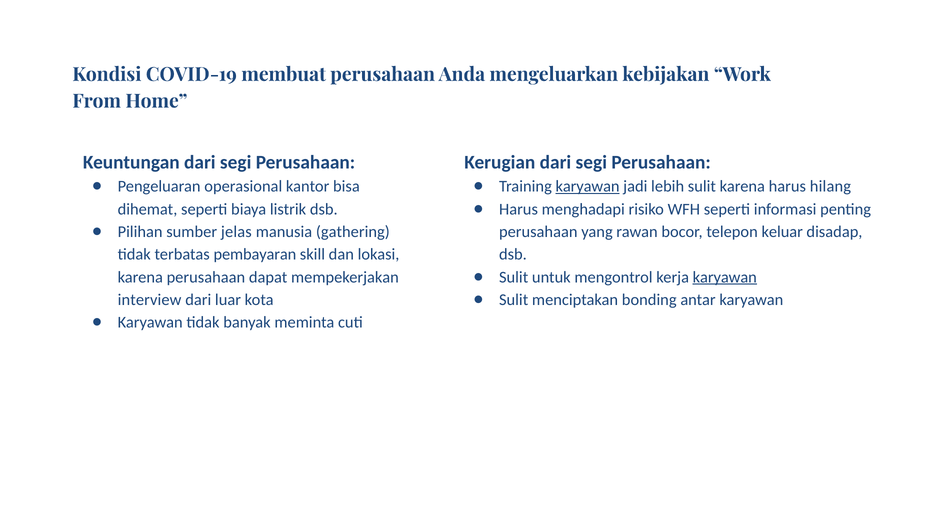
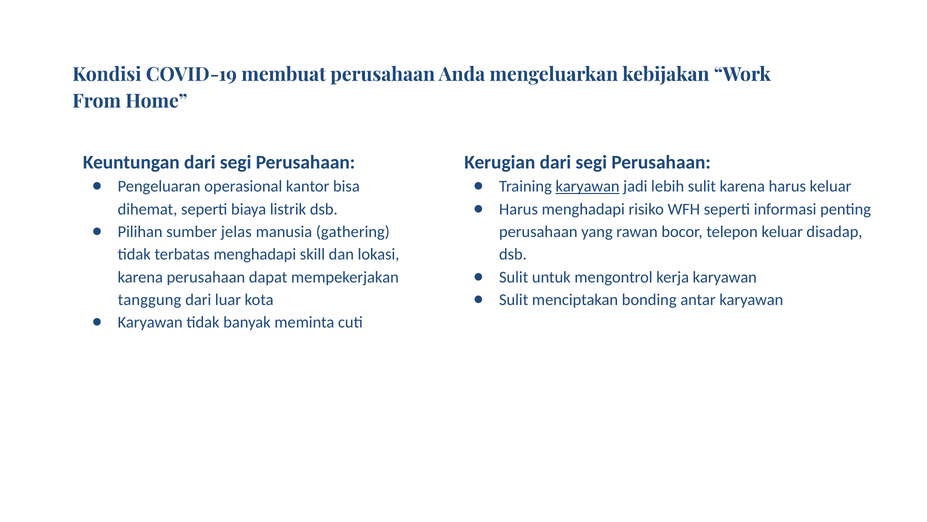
harus hilang: hilang -> keluar (831, 186)
terbatas pembayaran: pembayaran -> menghadapi (255, 254)
karyawan underline: present -> none (725, 277)
interview: interview -> tanggung (150, 300)
